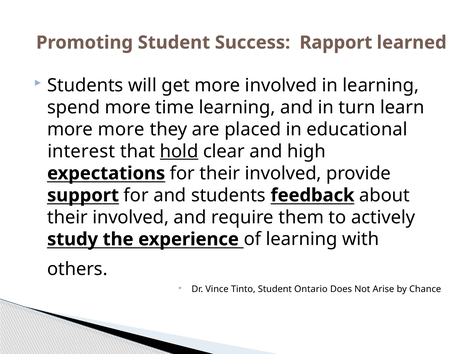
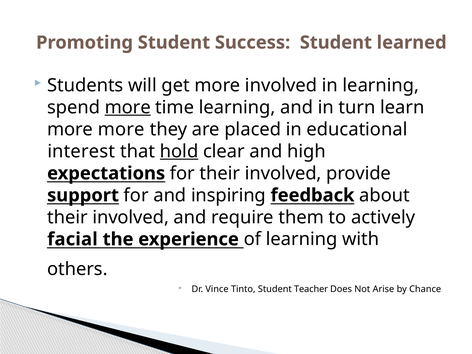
Success Rapport: Rapport -> Student (336, 43)
more underline: none -> present (128, 107)
and students: students -> inspiring (228, 195)
study: study -> facial (72, 239)
Ontario: Ontario -> Teacher (311, 289)
